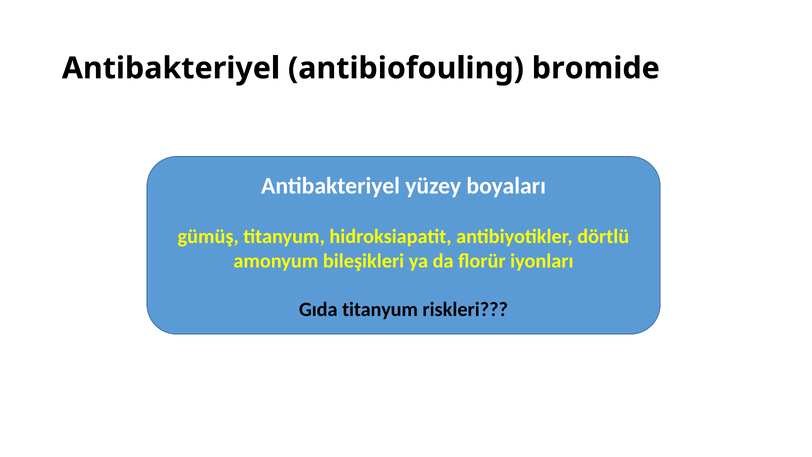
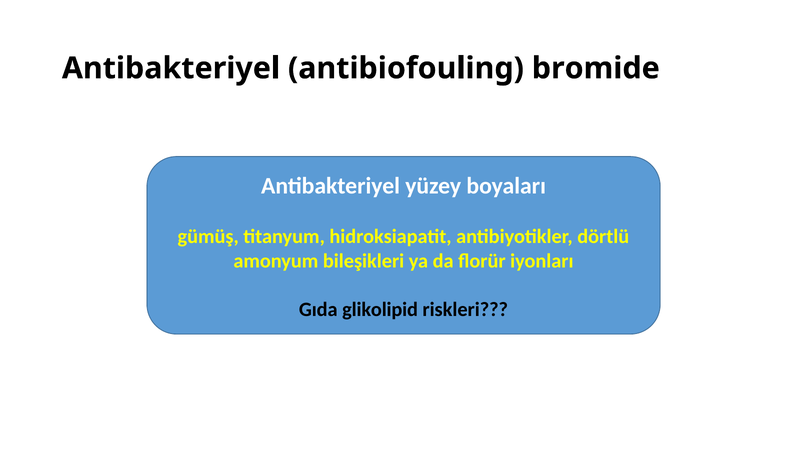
Gıda titanyum: titanyum -> glikolipid (380, 310)
